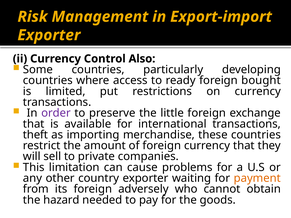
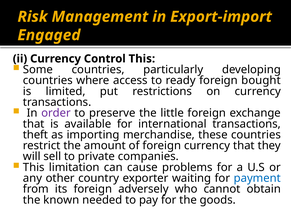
Exporter: Exporter -> Engaged (49, 35)
Control Also: Also -> This (142, 59)
payment colour: orange -> blue (257, 178)
hazard: hazard -> known (61, 200)
